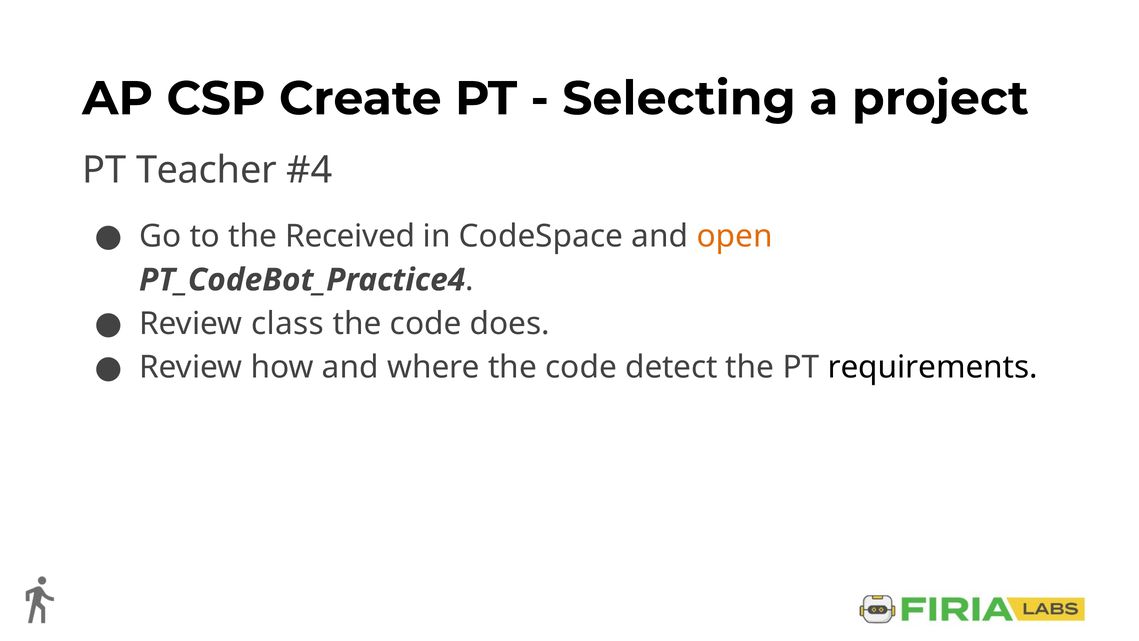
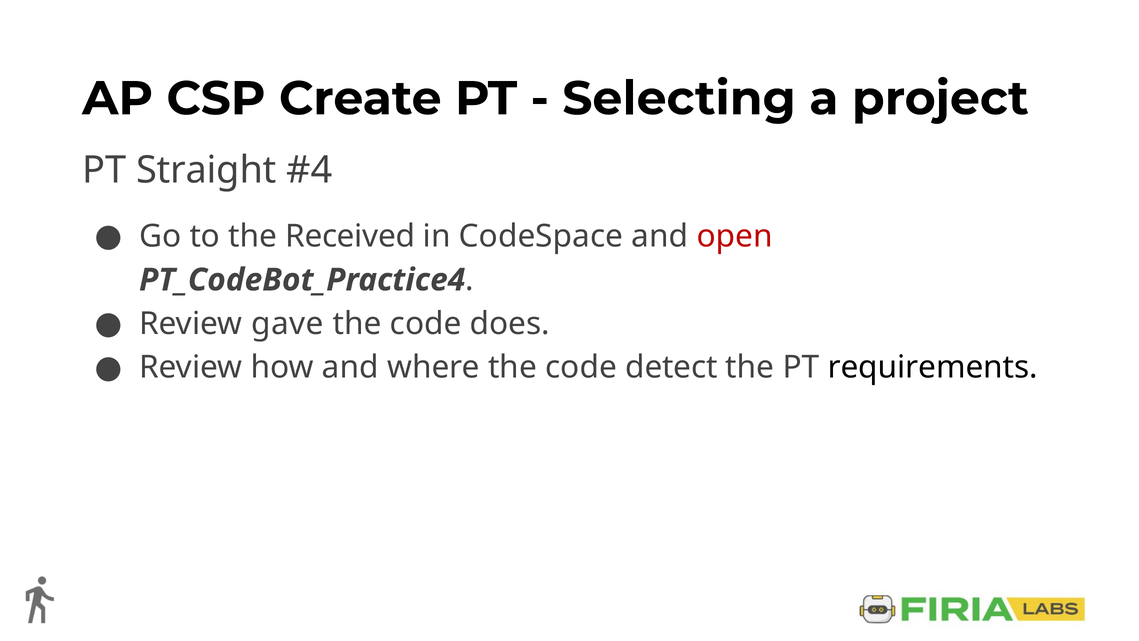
Teacher: Teacher -> Straight (206, 170)
open colour: orange -> red (735, 236)
class: class -> gave (287, 324)
